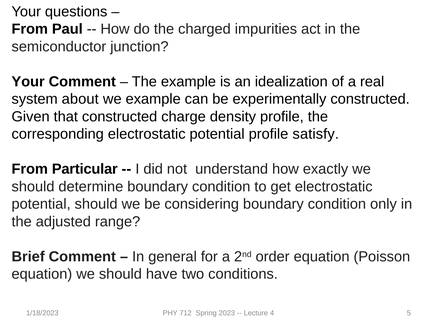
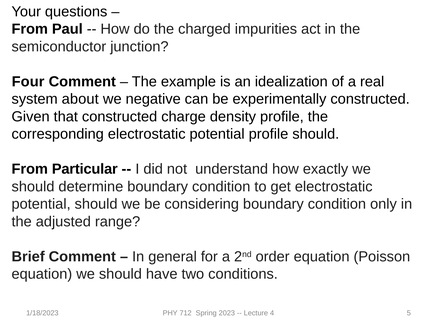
Your: Your -> Four (28, 82)
we example: example -> negative (153, 99)
profile satisfy: satisfy -> should (316, 134)
